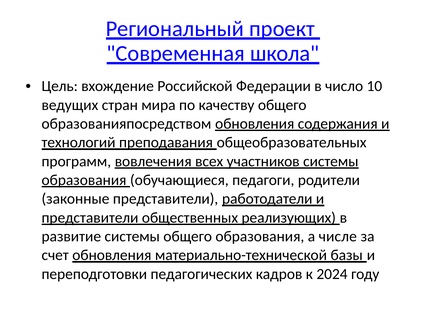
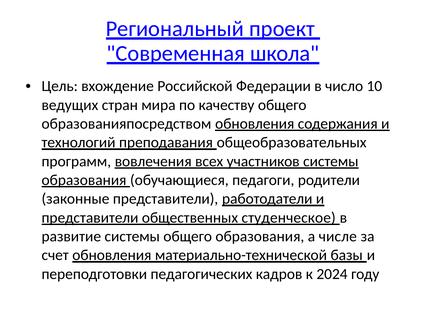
реализующих: реализующих -> студенческое (289, 218)
